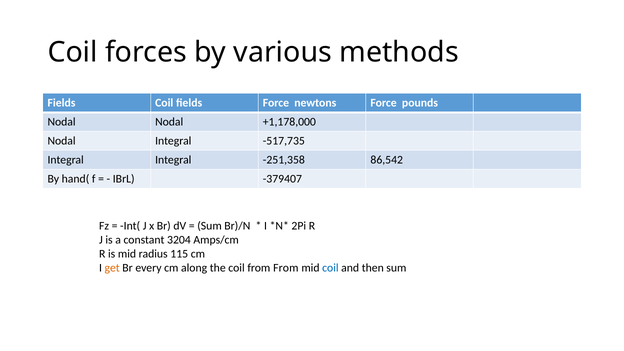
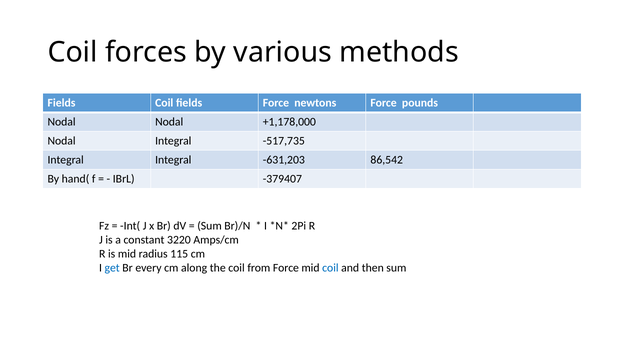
-251,358: -251,358 -> -631,203 (284, 160)
3204: 3204 -> 3220 (179, 240)
get colour: orange -> blue (112, 268)
from From: From -> Force (286, 268)
